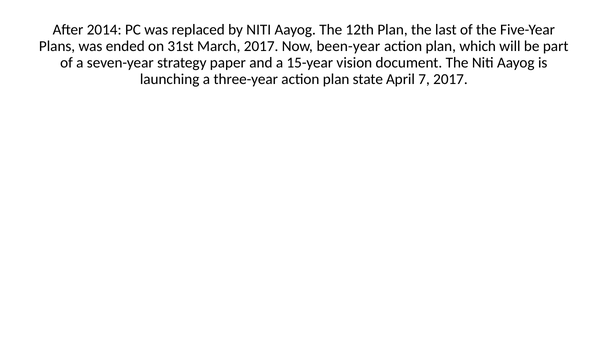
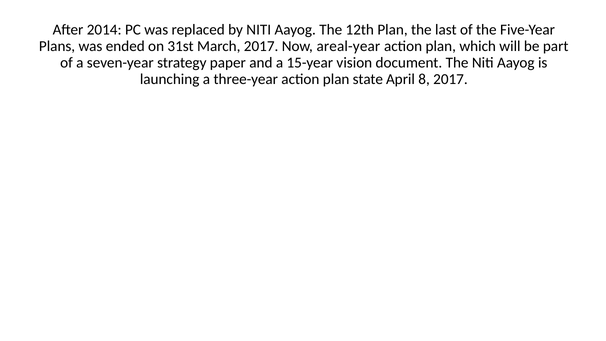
been-year: been-year -> areal-year (348, 46)
7: 7 -> 8 (424, 79)
